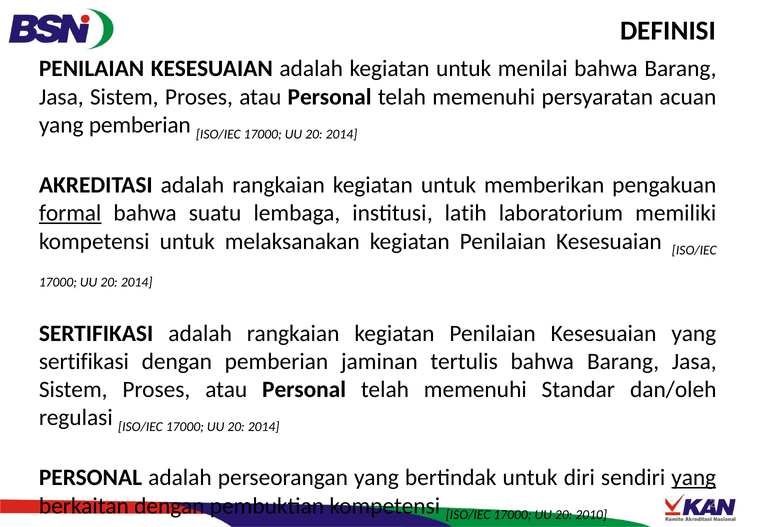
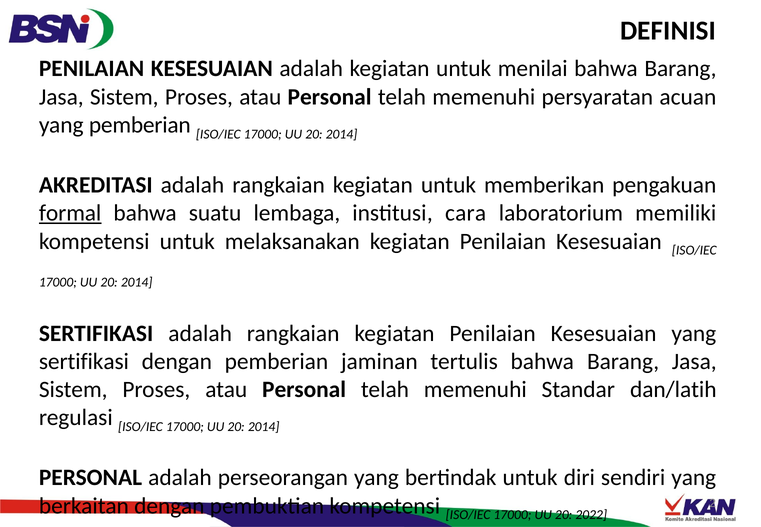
latih: latih -> cara (466, 213)
dan/oleh: dan/oleh -> dan/latih (673, 389)
yang underline: present -> none (694, 478)
2010: 2010 -> 2022 (591, 515)
